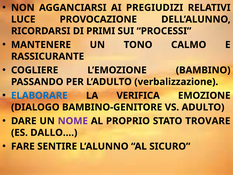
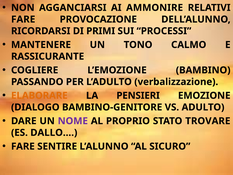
PREGIUDIZI: PREGIUDIZI -> AMMONIRE (155, 8)
LUCE: LUCE -> FARE (23, 19)
ELABORARE colour: blue -> orange (39, 95)
VERIFICA: VERIFICA -> PENSIERI (138, 95)
